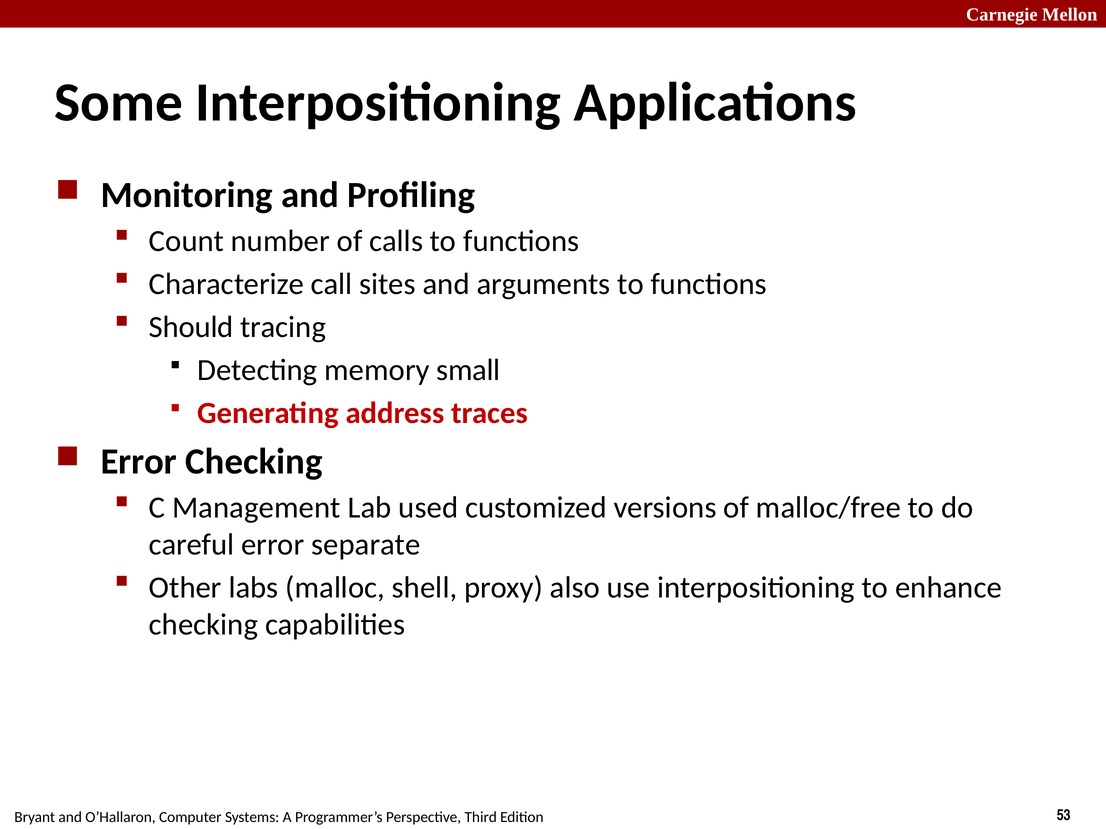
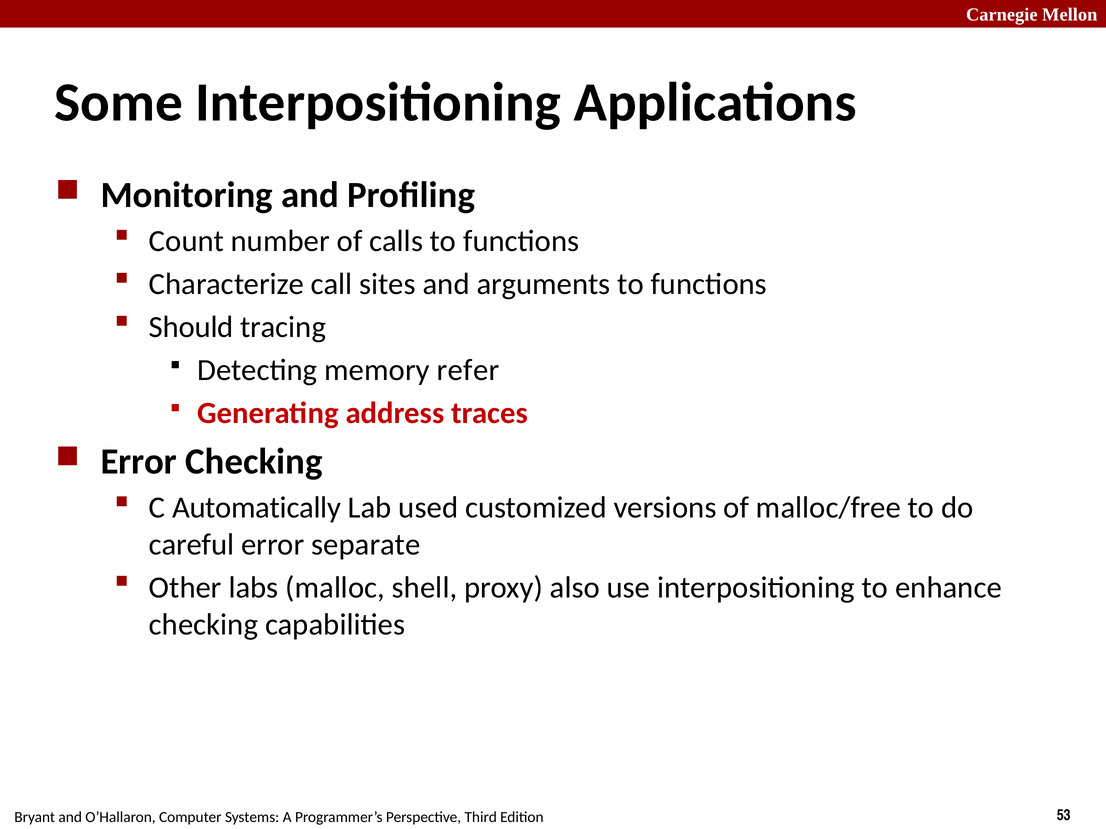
small: small -> refer (468, 370)
Management: Management -> Automatically (257, 508)
